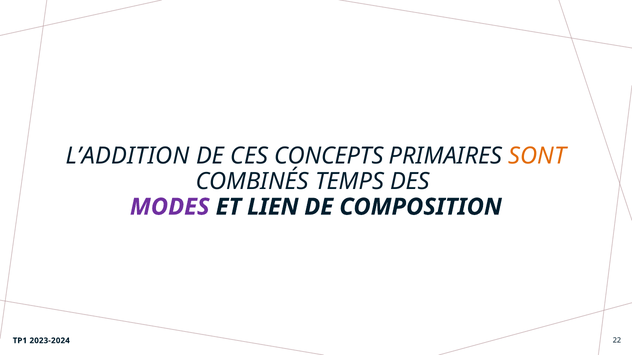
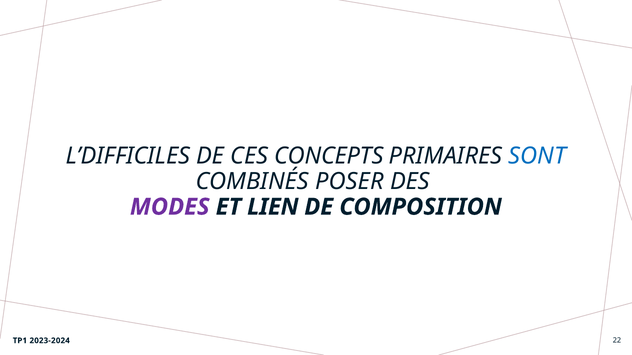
L’ADDITION: L’ADDITION -> L’DIFFICILES (128, 156)
SONT colour: orange -> blue (537, 156)
TEMPS: TEMPS -> POSER (349, 182)
